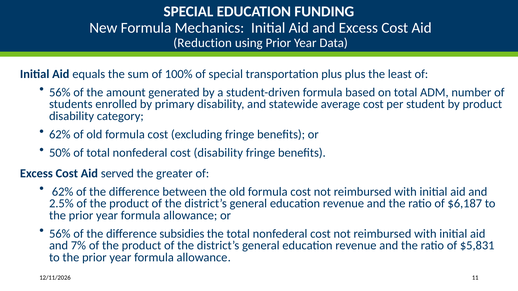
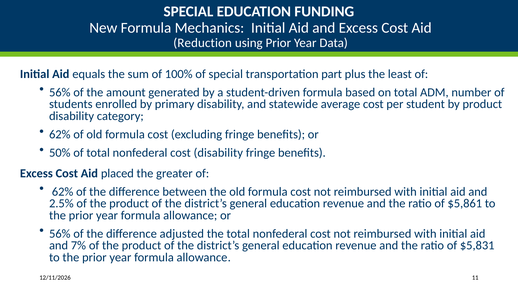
transportation plus: plus -> part (332, 74)
served: served -> placed (117, 173)
$6,187: $6,187 -> $5,861 (465, 204)
subsidies: subsidies -> adjusted (182, 234)
